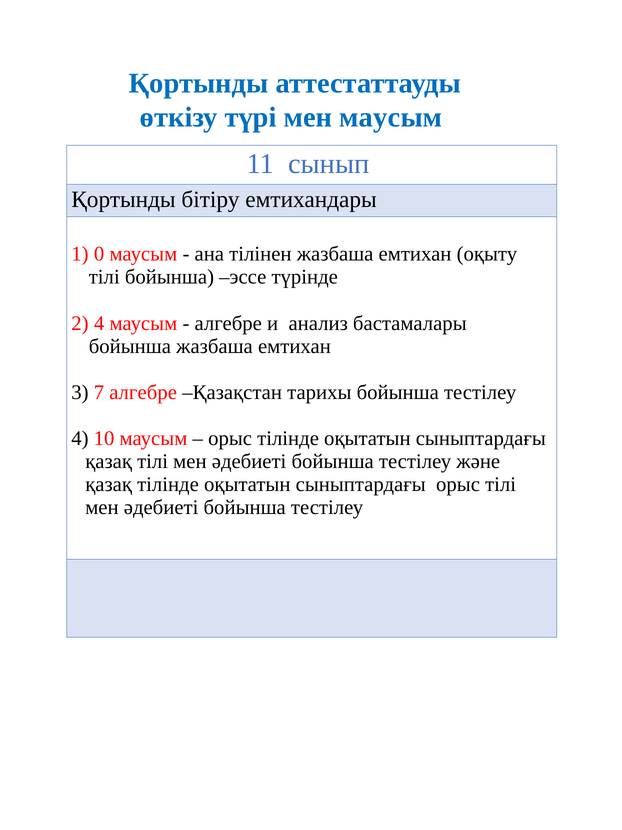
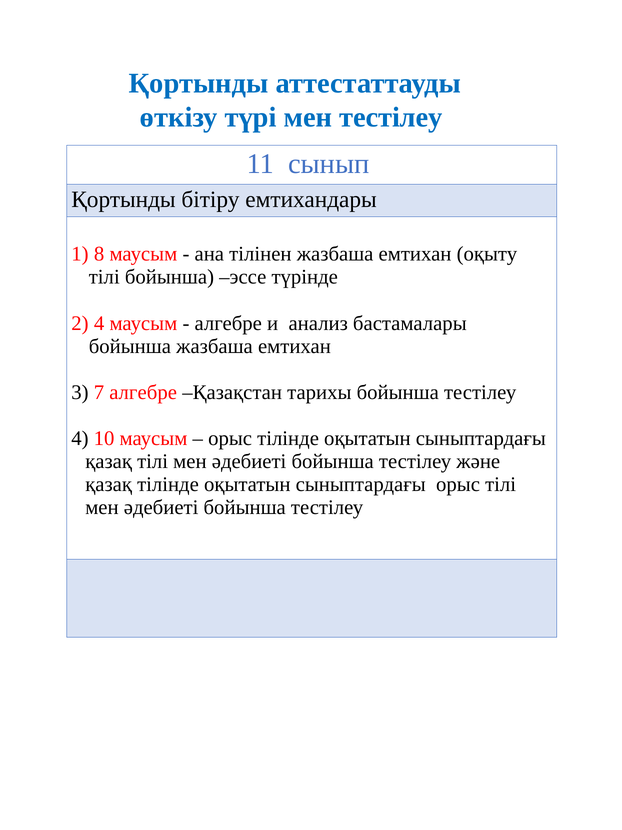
мен маусым: маусым -> тестілеу (391, 117)
0: 0 -> 8 (99, 254)
